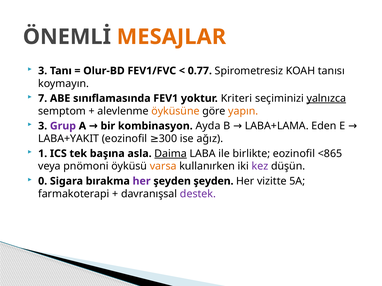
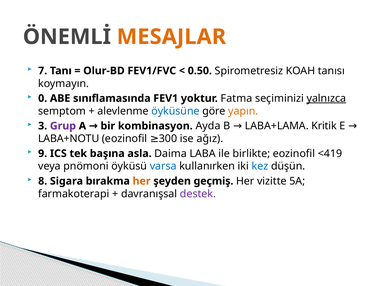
3: 3 -> 7 (43, 71)
0.77: 0.77 -> 0.50 (200, 71)
7: 7 -> 0 (43, 99)
Kriteri: Kriteri -> Fatma (236, 99)
öyküsüne colour: orange -> blue (175, 111)
Eden: Eden -> Kritik (324, 126)
LABA+YAKIT: LABA+YAKIT -> LABA+NOTU (69, 139)
1: 1 -> 9 (43, 154)
Daima underline: present -> none (171, 154)
<865: <865 -> <419 (330, 154)
varsa colour: orange -> blue (163, 167)
kez colour: purple -> blue (260, 167)
0: 0 -> 8 (43, 181)
her colour: purple -> orange (142, 181)
şeyden şeyden: şeyden -> geçmiş (214, 181)
